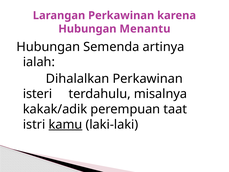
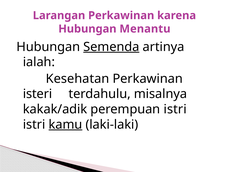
Semenda underline: none -> present (111, 47)
Dihalalkan: Dihalalkan -> Kesehatan (78, 79)
perempuan taat: taat -> istri (175, 109)
